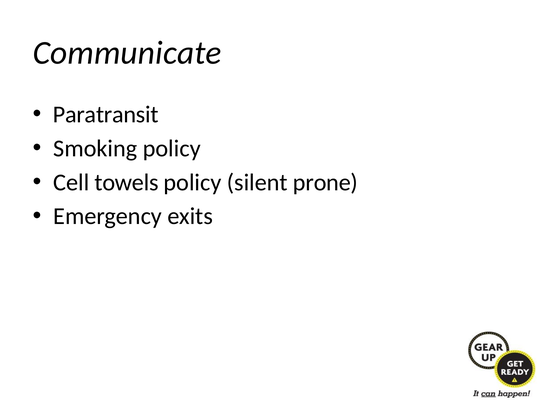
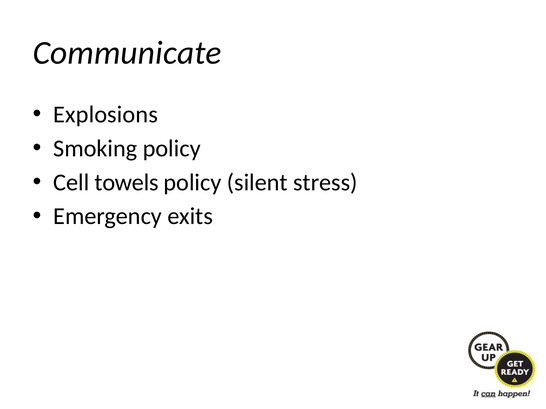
Paratransit: Paratransit -> Explosions (106, 115)
prone: prone -> stress (325, 183)
